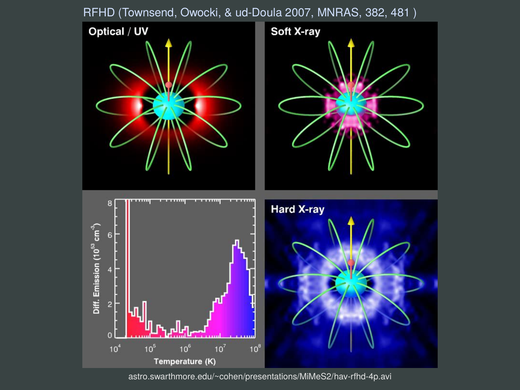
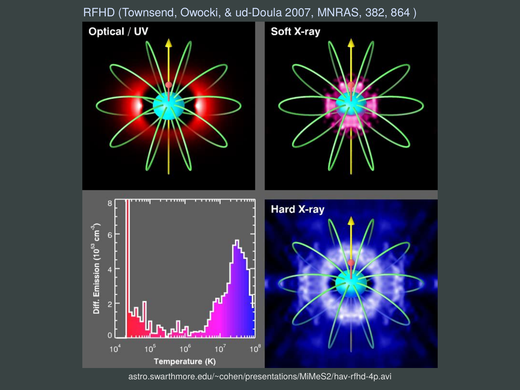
481: 481 -> 864 (401, 13)
